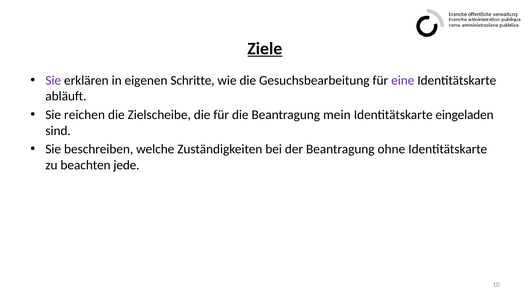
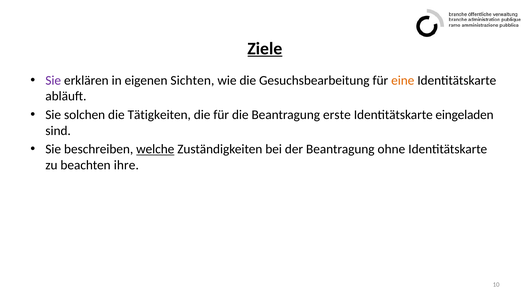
Schritte: Schritte -> Sichten (192, 80)
eine colour: purple -> orange (403, 80)
reichen: reichen -> solchen (85, 115)
Zielscheibe: Zielscheibe -> Tätigkeiten (159, 115)
mein: mein -> erste (337, 115)
welche underline: none -> present (155, 149)
jede: jede -> ihre (126, 165)
